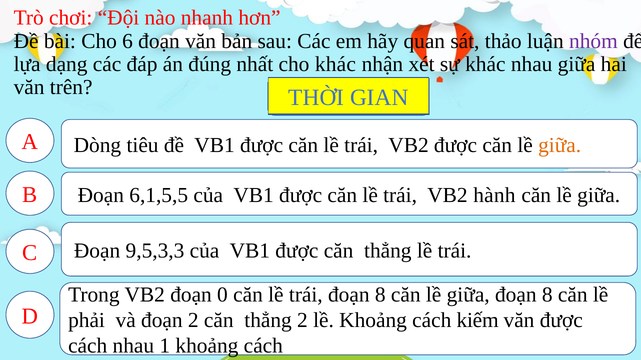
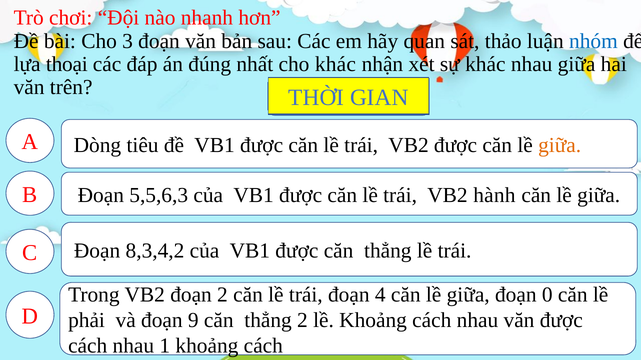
6: 6 -> 3 (128, 41)
nhóm colour: purple -> blue (593, 41)
dạng: dạng -> thoại (67, 64)
6,1,5,5: 6,1,5,5 -> 5,5,6,3 (159, 195)
9,5,3,3: 9,5,3,3 -> 8,3,4,2 (155, 251)
đoạn 0: 0 -> 2 (222, 295)
trái đoạn 8: 8 -> 4 (380, 295)
giữa đoạn 8: 8 -> 0 (547, 295)
đoạn 2: 2 -> 9 (193, 321)
Khoảng cách kiếm: kiếm -> nhau (477, 321)
